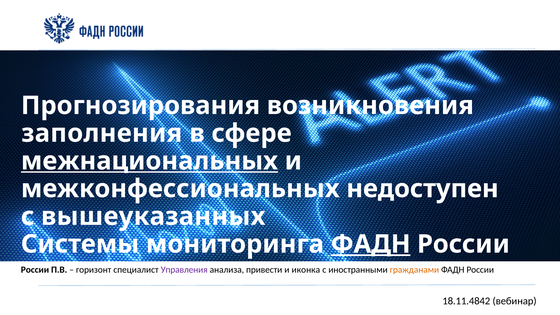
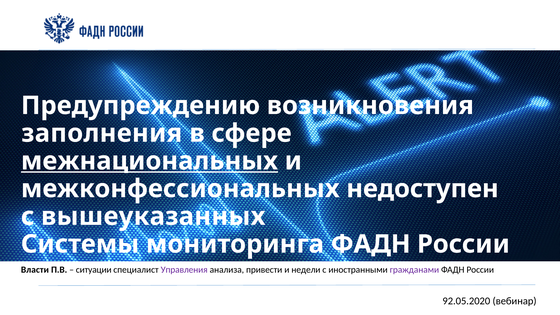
Прогнозирования: Прогнозирования -> Предупреждению (140, 106)
ФАДН underline: present -> none (371, 244)
России: России -> Власти (35, 270)
горизонт: горизонт -> ситуации (94, 270)
иконка: иконка -> недели (306, 270)
гражданами colour: orange -> purple (414, 270)
18.11.4842: 18.11.4842 -> 92.05.2020 (466, 301)
